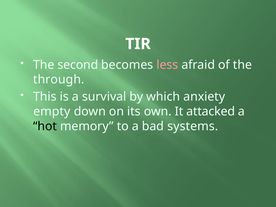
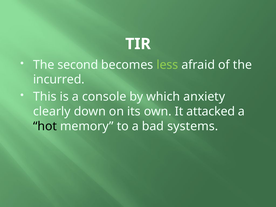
less colour: pink -> light green (167, 65)
through: through -> incurred (59, 80)
survival: survival -> console (104, 97)
empty: empty -> clearly (52, 111)
